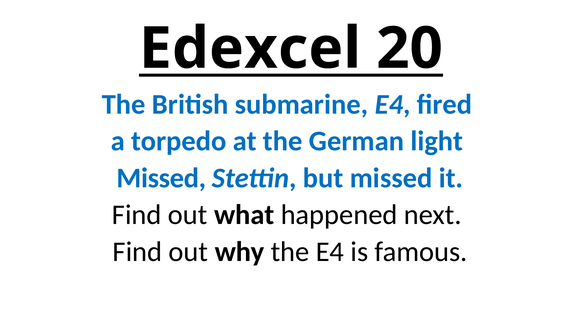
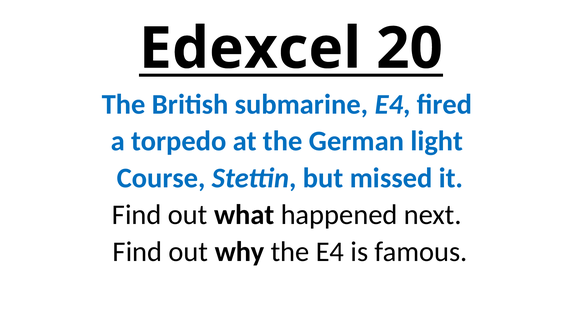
Missed: Missed -> Course (161, 178)
